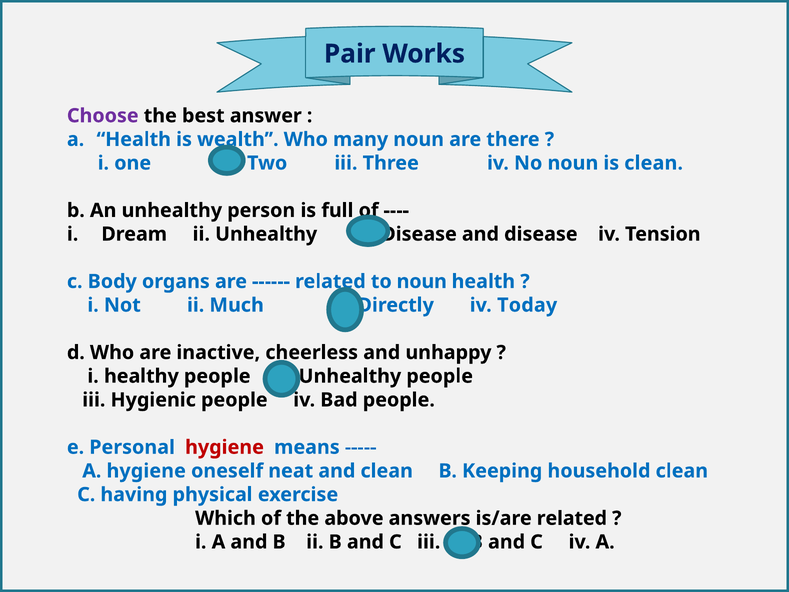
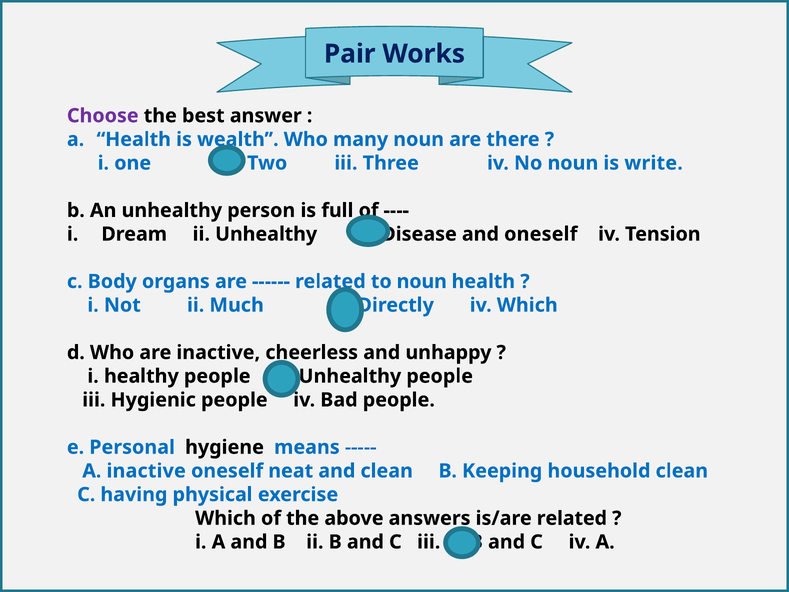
is clean: clean -> write (654, 163)
and disease: disease -> oneself (541, 234)
iv Today: Today -> Which (527, 305)
hygiene colour: red -> black (225, 447)
A hygiene: hygiene -> inactive (146, 471)
